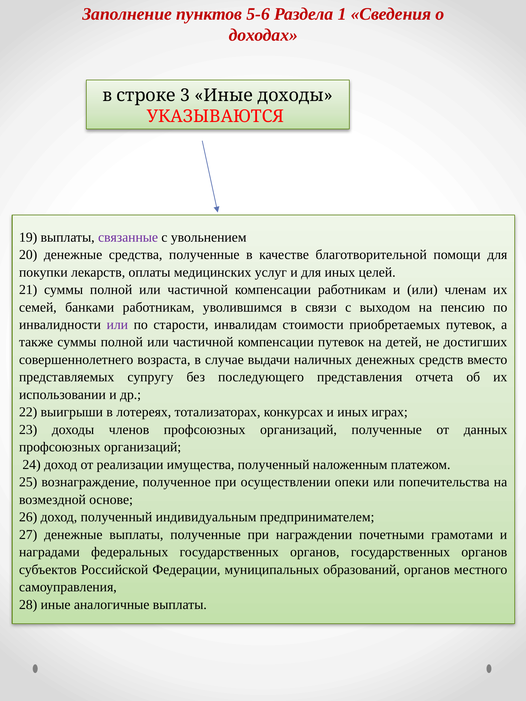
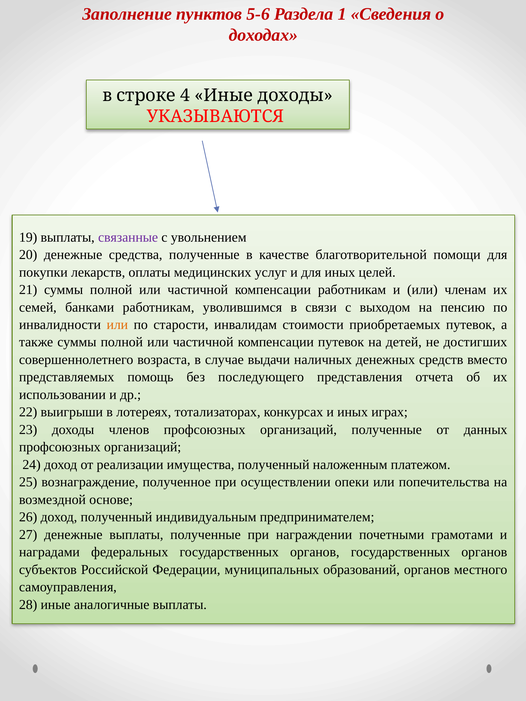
3: 3 -> 4 (185, 95)
или colour: purple -> orange (117, 325)
супругу: супругу -> помощь (150, 377)
